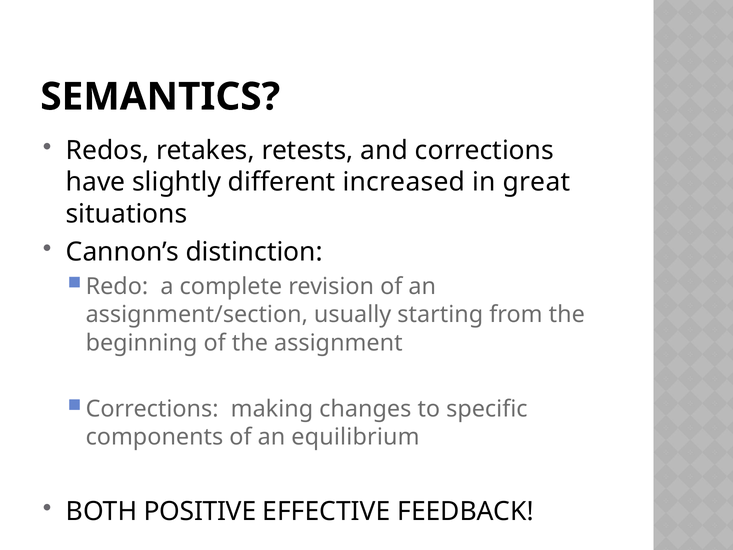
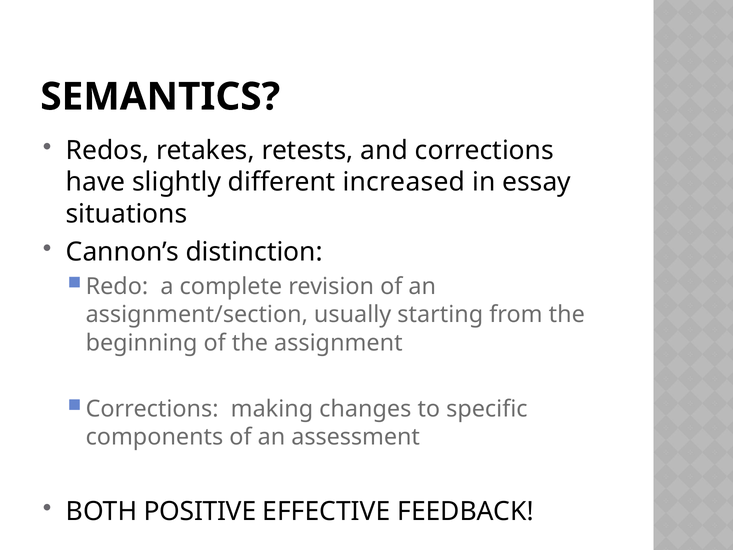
great: great -> essay (537, 182)
equilibrium: equilibrium -> assessment (356, 437)
